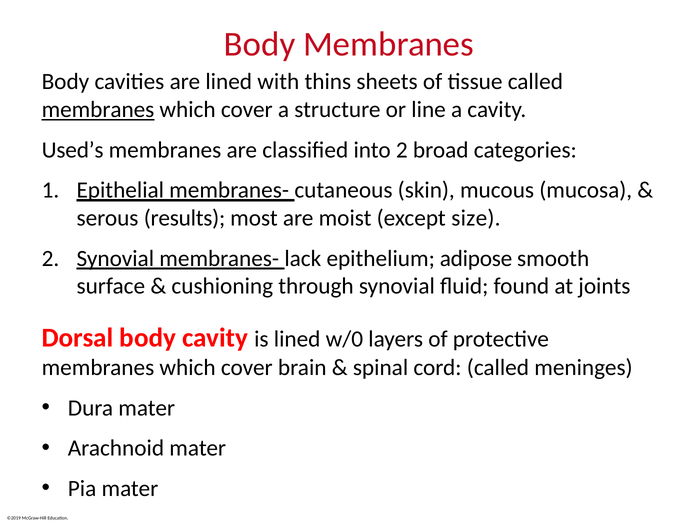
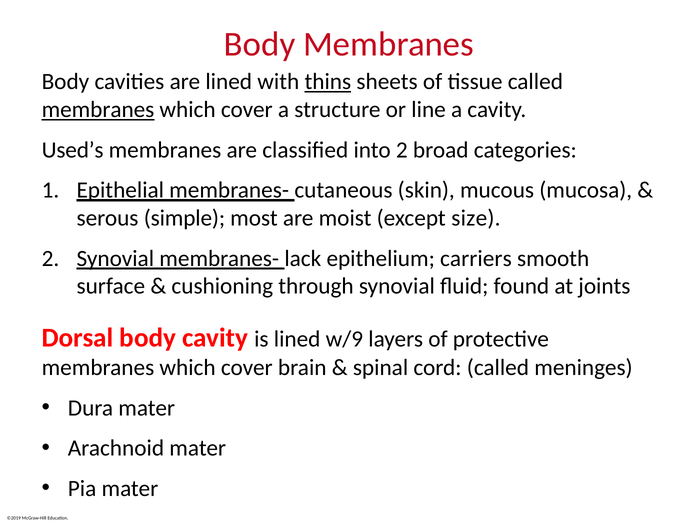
thins underline: none -> present (328, 82)
results: results -> simple (184, 218)
adipose: adipose -> carriers (476, 259)
w/0: w/0 -> w/9 (344, 339)
